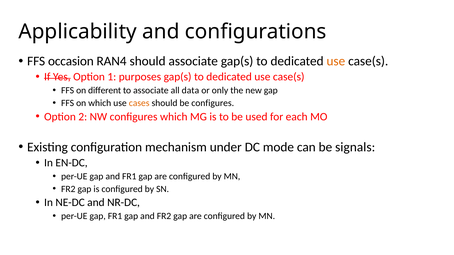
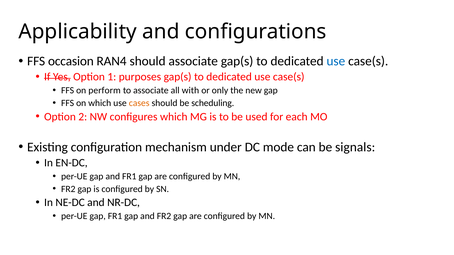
use colour: orange -> blue (336, 61)
different: different -> perform (105, 91)
data: data -> with (190, 91)
be configures: configures -> scheduling (213, 103)
